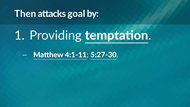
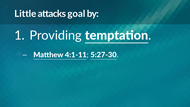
Then: Then -> Little (25, 14)
